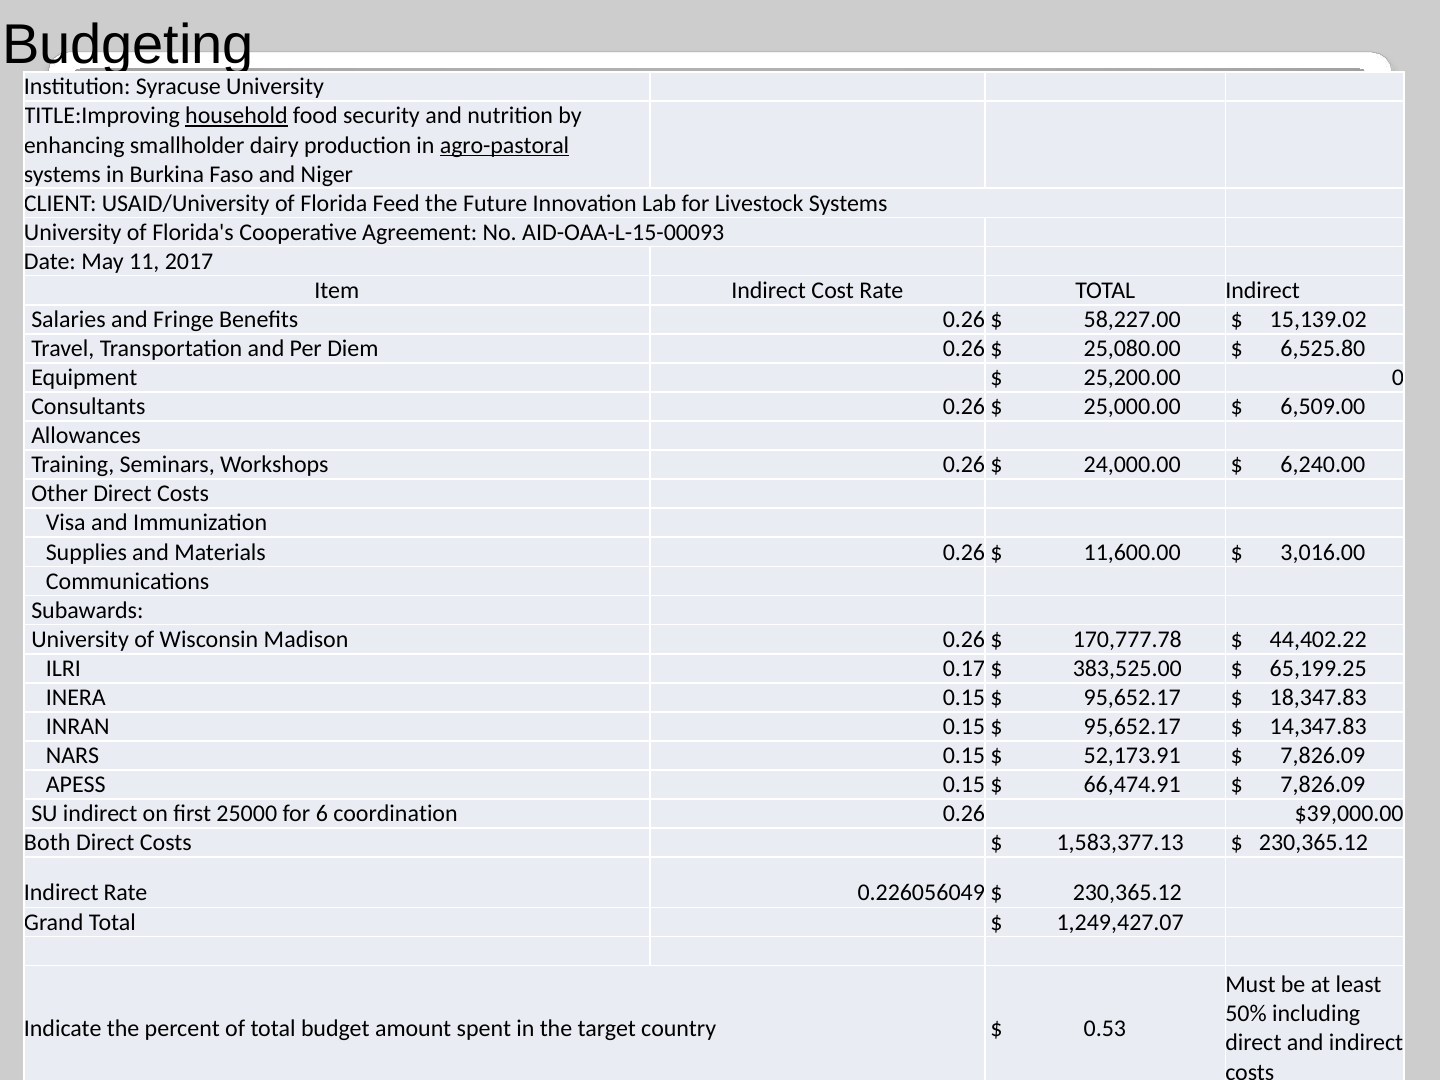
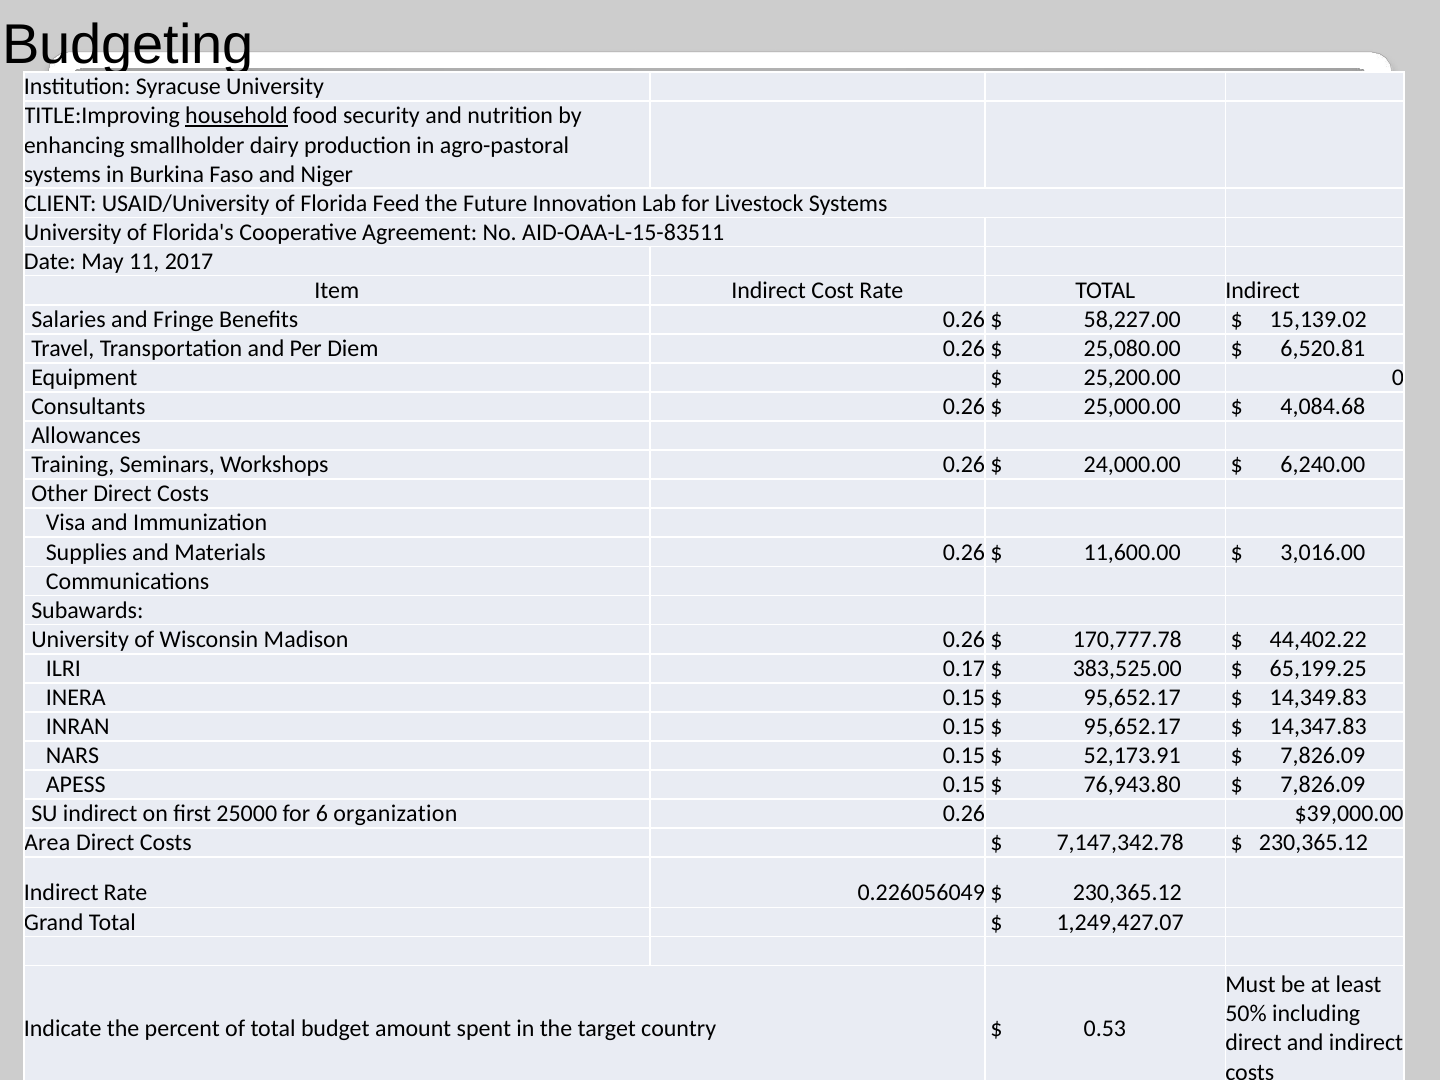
agro-pastoral underline: present -> none (505, 145)
AID-OAA-L-15-00093: AID-OAA-L-15-00093 -> AID-OAA-L-15-83511 (623, 232)
6,525.80: 6,525.80 -> 6,520.81 (1323, 349)
6,509.00: 6,509.00 -> 4,084.68 (1323, 407)
18,347.83: 18,347.83 -> 14,349.83 (1318, 698)
66,474.91: 66,474.91 -> 76,943.80 (1132, 785)
coordination: coordination -> organization (395, 814)
Both: Both -> Area (47, 843)
1,583,377.13: 1,583,377.13 -> 7,147,342.78 (1120, 843)
